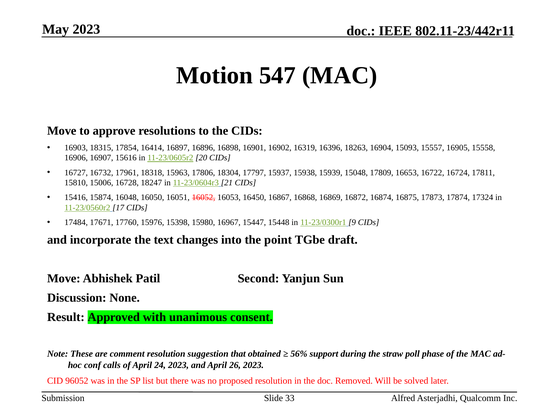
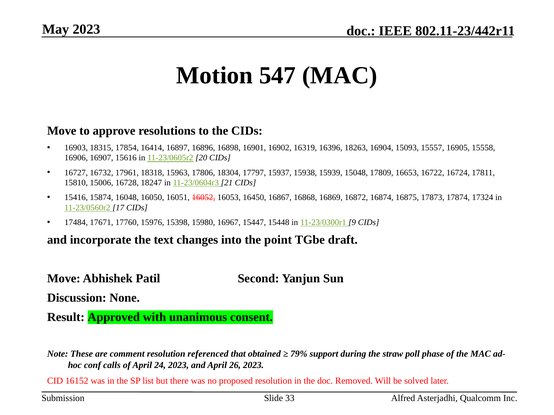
suggestion: suggestion -> referenced (208, 354)
56%: 56% -> 79% (299, 354)
96052: 96052 -> 16152 (77, 381)
